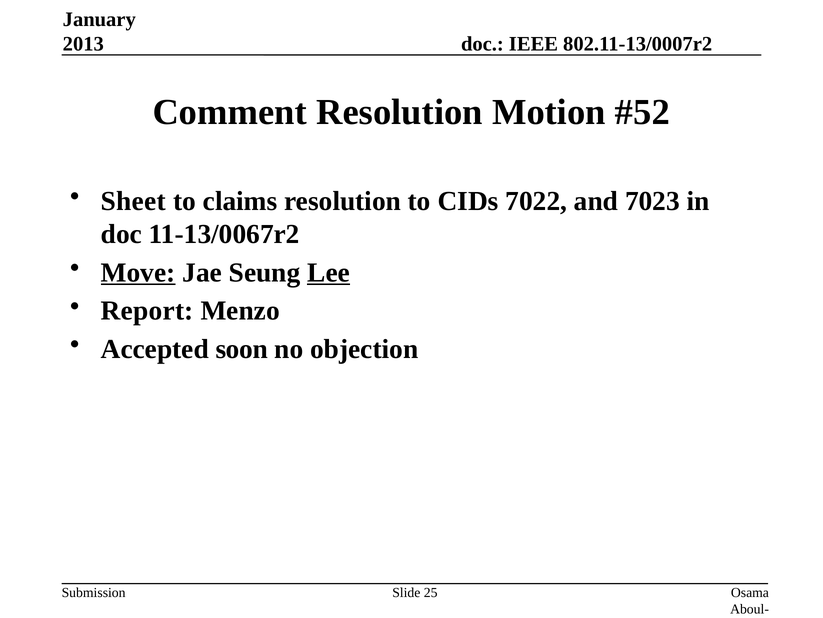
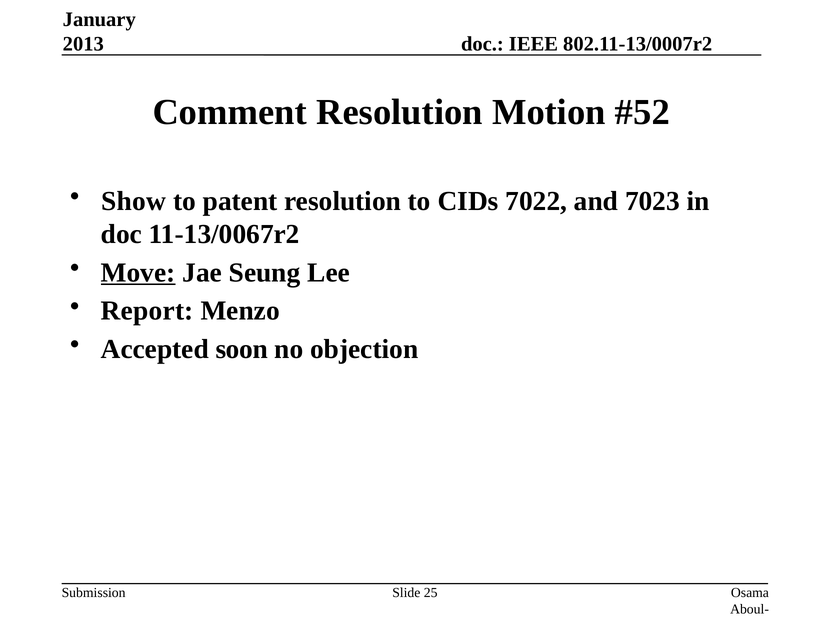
Sheet: Sheet -> Show (133, 201)
claims: claims -> patent (240, 201)
Lee underline: present -> none (329, 272)
